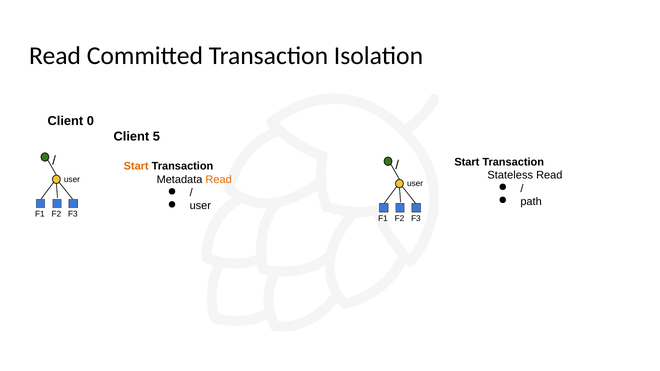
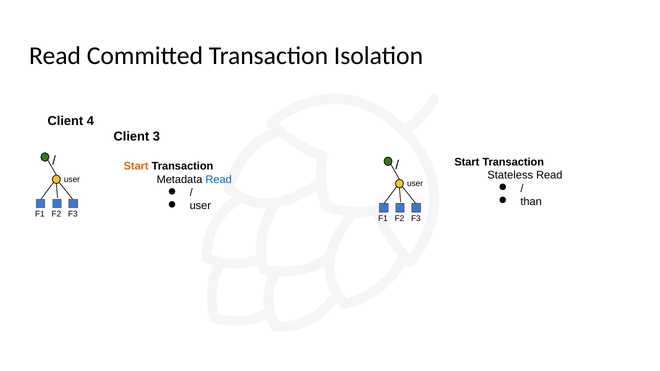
0: 0 -> 4 (90, 121)
5: 5 -> 3 (156, 136)
Read colour: orange -> blue (219, 180)
path: path -> than (531, 202)
